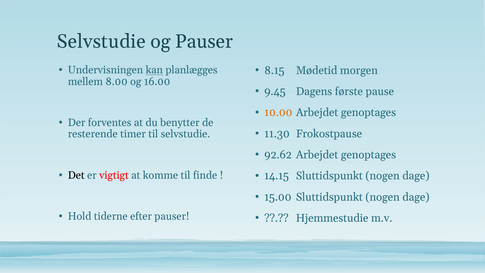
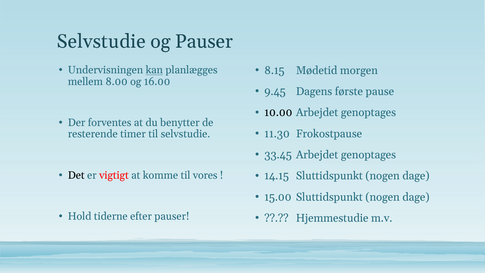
10.00 colour: orange -> black (278, 113)
92.62: 92.62 -> 33.45 (278, 155)
finde: finde -> vores (205, 175)
